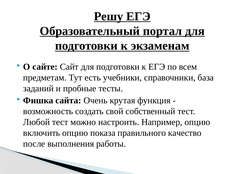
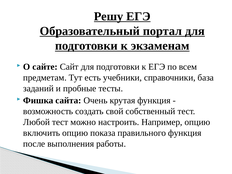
правильного качество: качество -> функция (185, 133)
